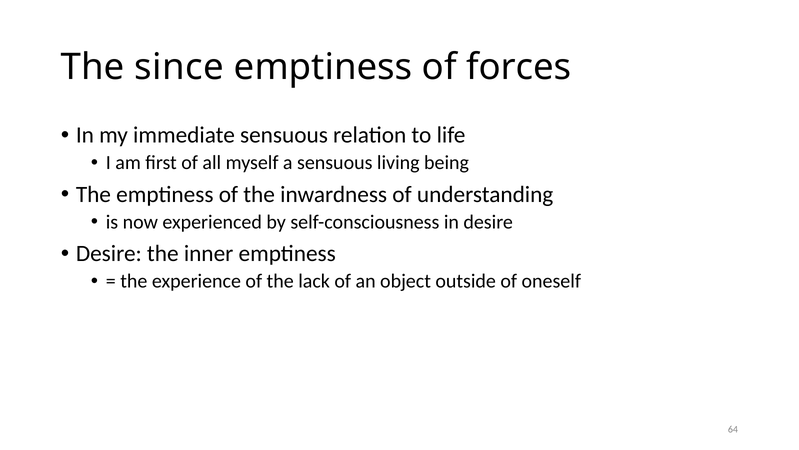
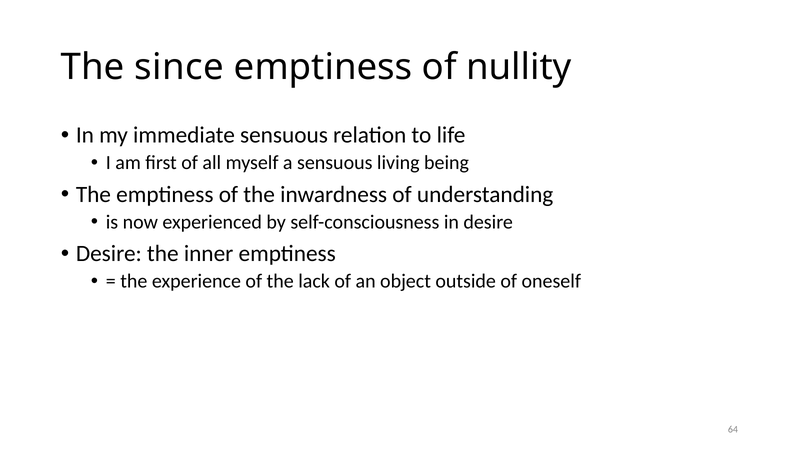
forces: forces -> nullity (519, 67)
